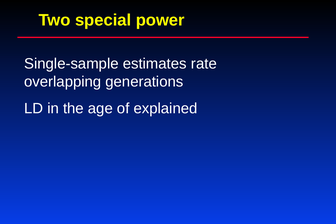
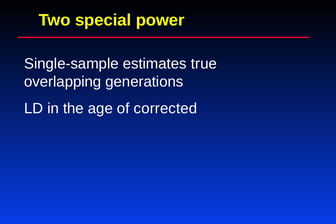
rate: rate -> true (204, 64)
explained: explained -> corrected (165, 109)
